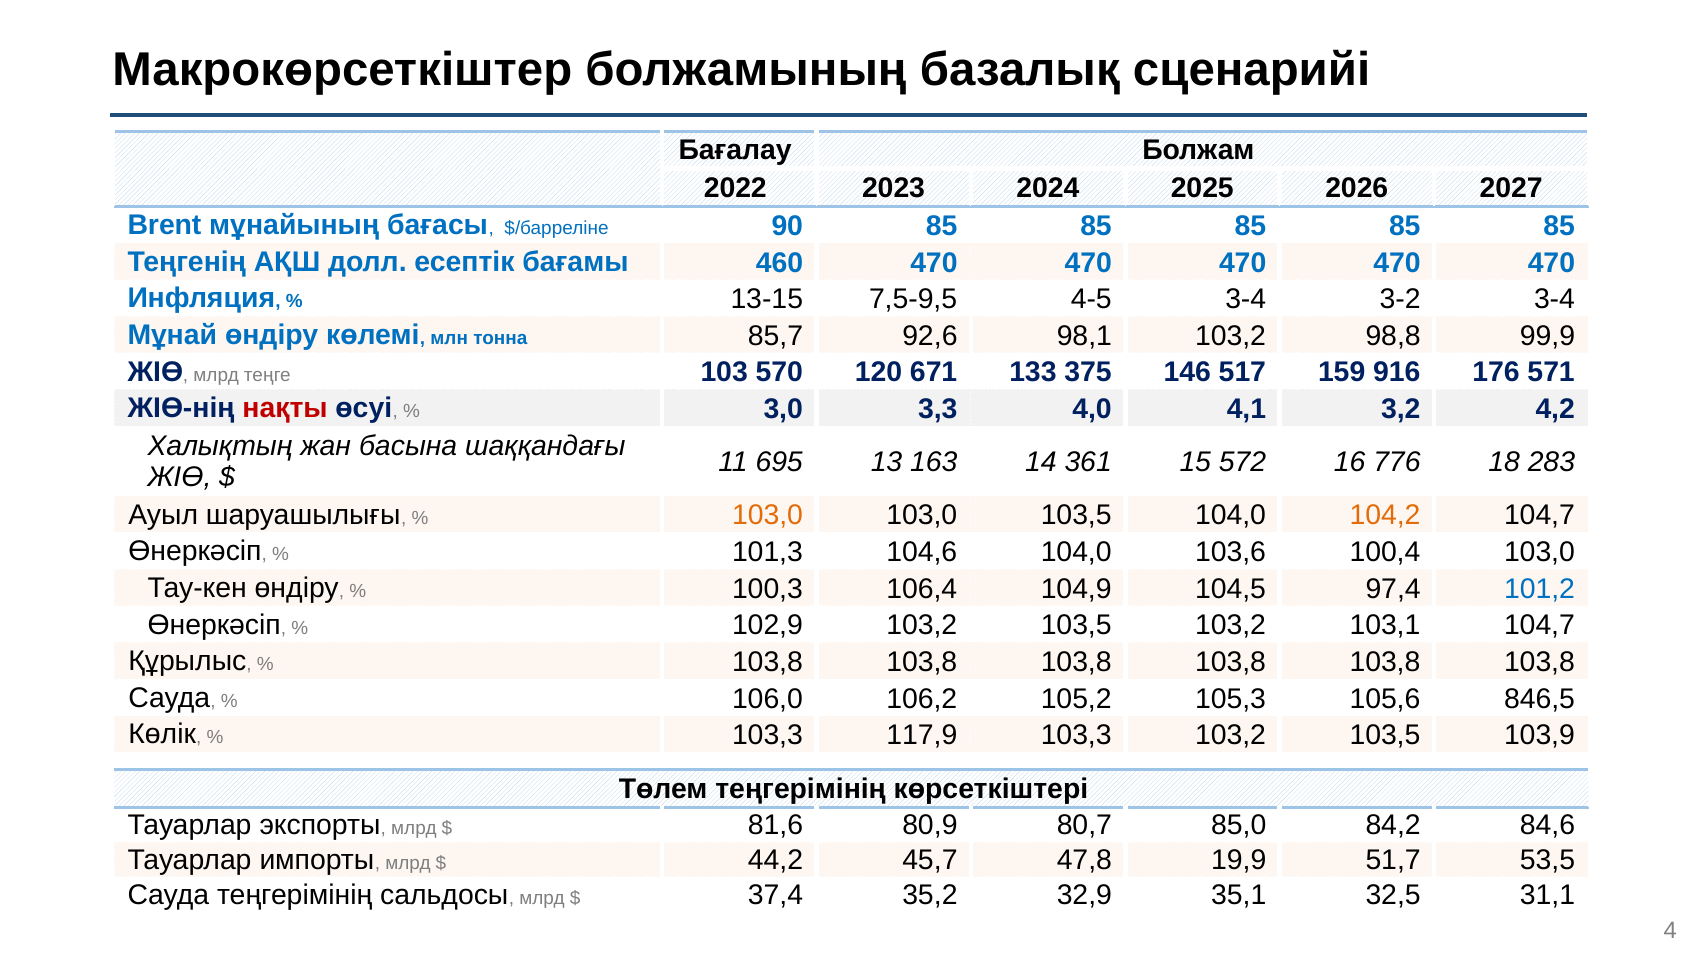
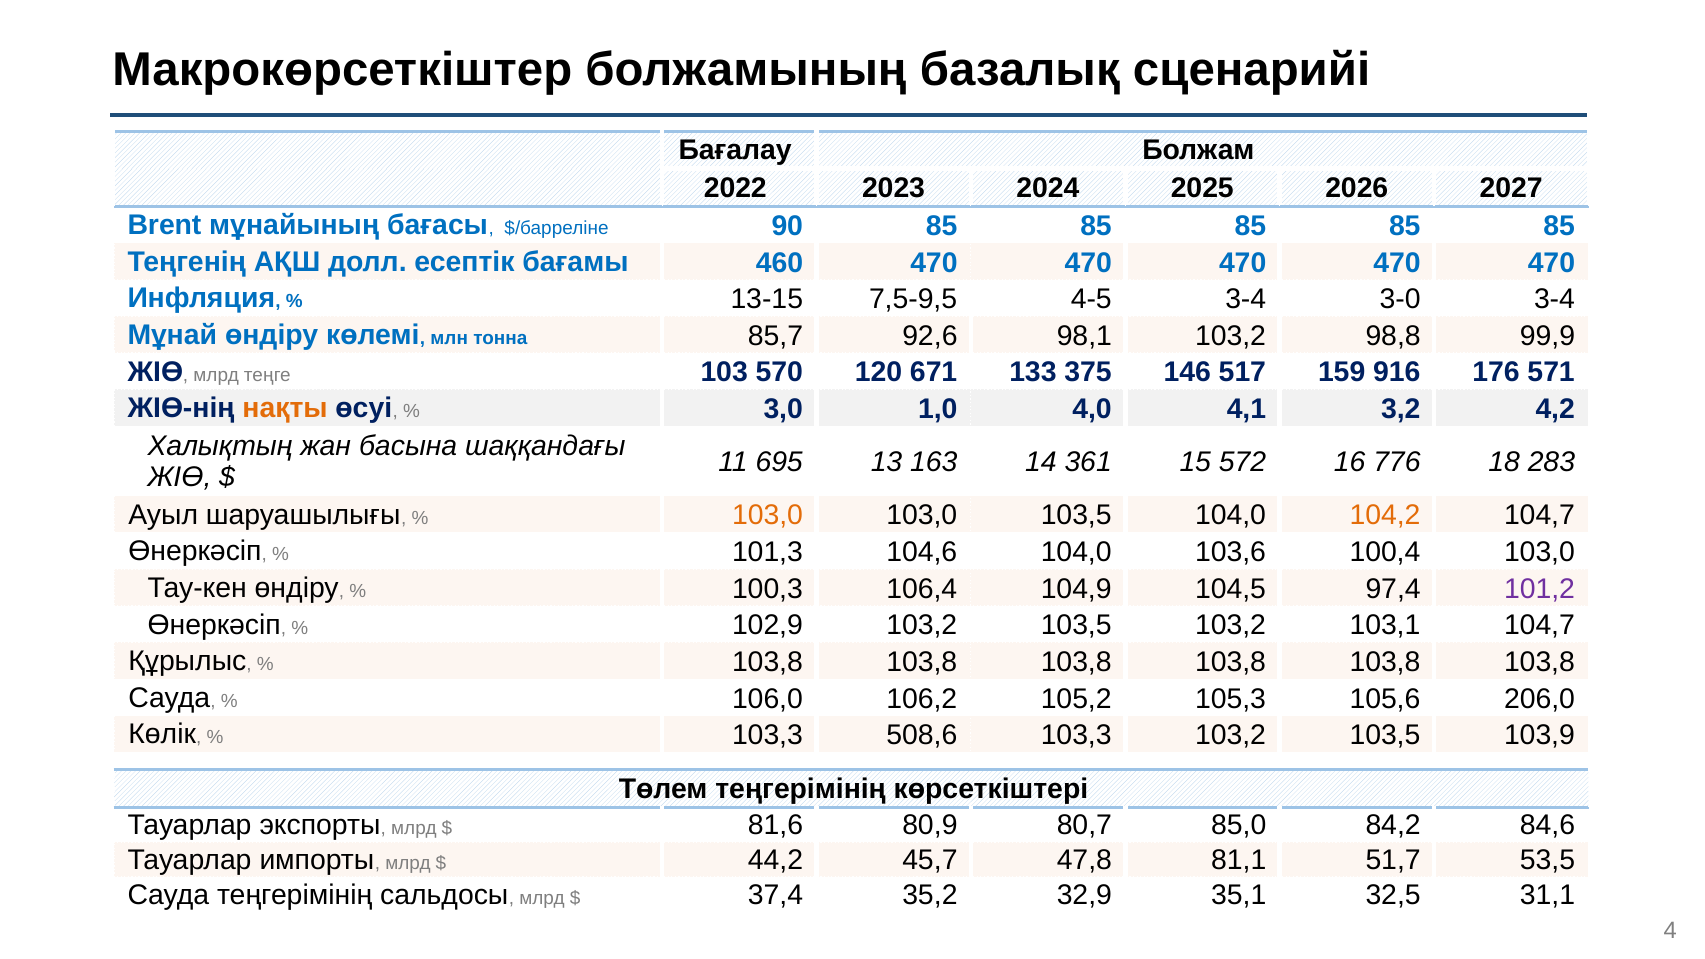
3-2: 3-2 -> 3-0 (1400, 299)
нақты colour: red -> orange (285, 408)
3,3: 3,3 -> 1,0 (938, 409)
101,2 colour: blue -> purple (1539, 589)
846,5: 846,5 -> 206,0 (1539, 699)
117,9: 117,9 -> 508,6 (922, 736)
19,9: 19,9 -> 81,1 (1239, 860)
